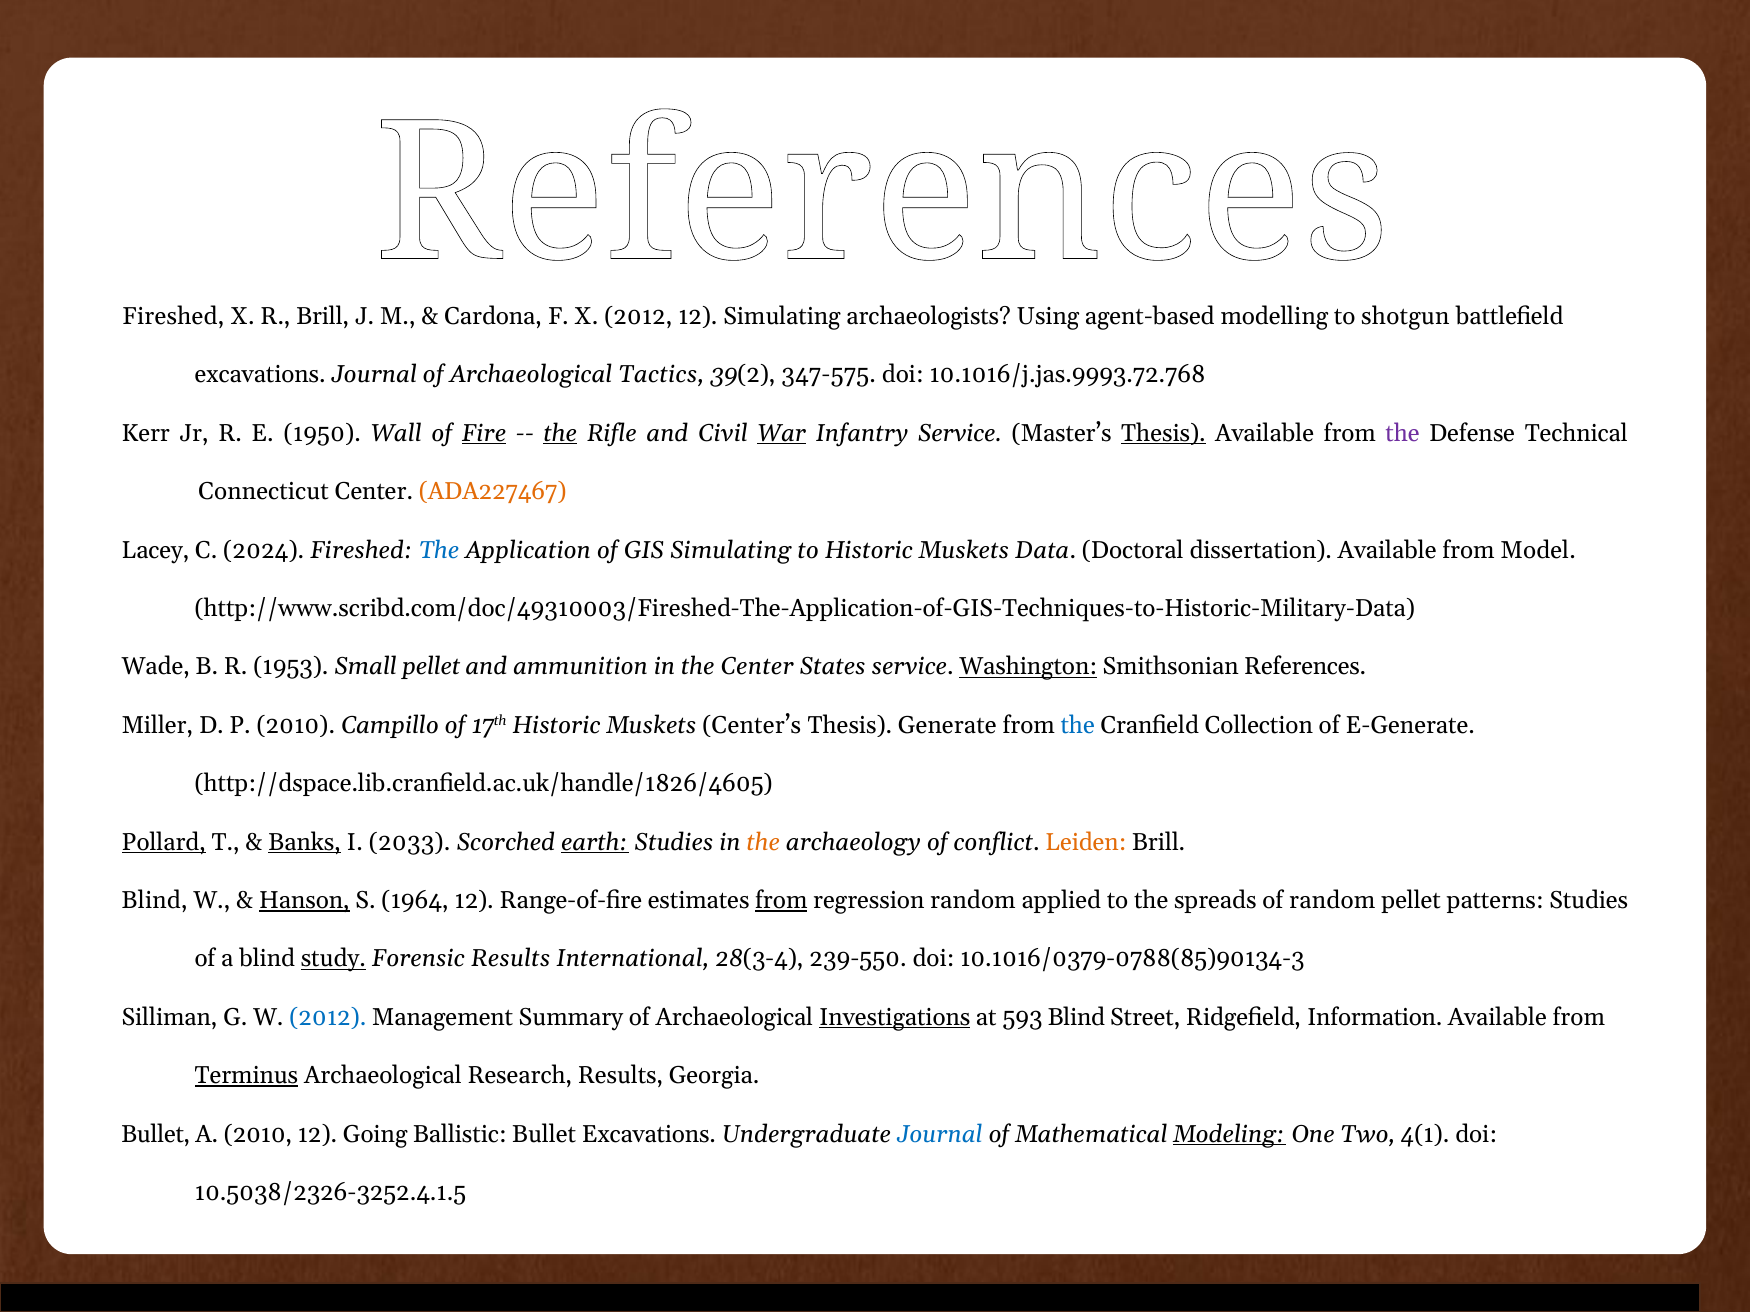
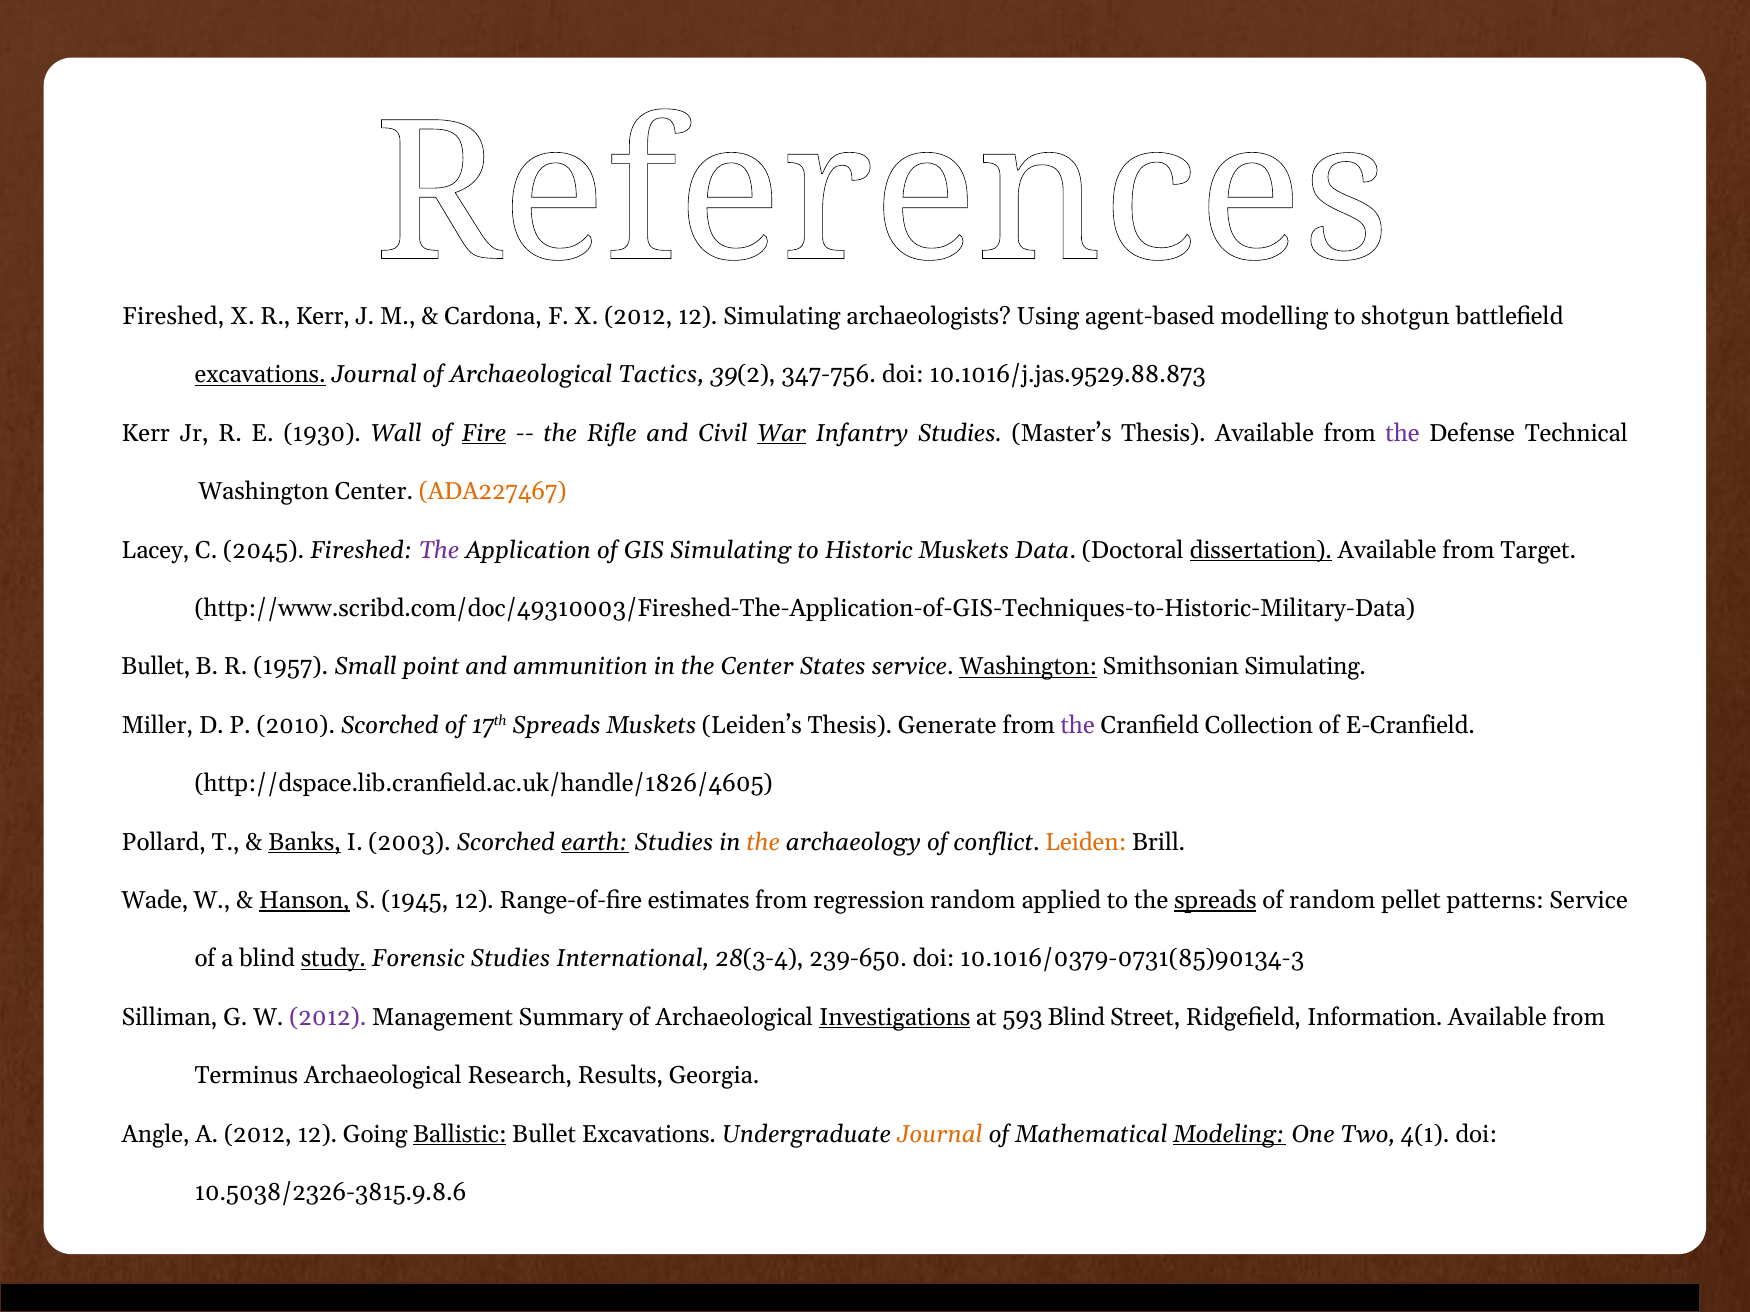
R Brill: Brill -> Kerr (323, 317)
excavations underline: none -> present (260, 375)
347-575: 347-575 -> 347-756 (829, 375)
10.1016/j.jas.9993.72.768: 10.1016/j.jas.9993.72.768 -> 10.1016/j.jas.9529.88.873 (1067, 375)
1950: 1950 -> 1930 (322, 433)
the underline: present -> none (560, 433)
Infantry Service: Service -> Studies (960, 433)
Thesis underline: present -> none (1163, 433)
Connecticut: Connecticut -> Washington (264, 492)
2024: 2024 -> 2045 (264, 550)
The colour: blue -> purple (439, 550)
dissertation underline: none -> present (1261, 550)
Model: Model -> Target (1538, 550)
Wade: Wade -> Bullet (156, 667)
1953: 1953 -> 1957 (291, 667)
Small pellet: pellet -> point (431, 667)
Smithsonian References: References -> Simulating (1305, 667)
2010 Campillo: Campillo -> Scorched (390, 726)
17th Historic: Historic -> Spreads (556, 726)
Center’s: Center’s -> Leiden’s (752, 726)
the colour: blue -> purple (1078, 726)
E-Generate: E-Generate -> E-Cranfield (1410, 726)
Pollard underline: present -> none (164, 842)
2033: 2033 -> 2003 (410, 842)
Blind: Blind -> Wade (155, 901)
1964: 1964 -> 1945 (415, 901)
from underline: present -> none (781, 901)
spreads underline: none -> present (1215, 901)
patterns Studies: Studies -> Service (1589, 901)
Forensic Results: Results -> Studies (510, 959)
239-550: 239-550 -> 239-650 (858, 959)
10.1016/0379-0788(85)90134-3: 10.1016/0379-0788(85)90134-3 -> 10.1016/0379-0731(85)90134-3 (1132, 959)
2012 colour: blue -> purple (328, 1018)
Terminus underline: present -> none (246, 1076)
Bullet: Bullet -> Angle (156, 1135)
A 2010: 2010 -> 2012 (258, 1135)
Ballistic underline: none -> present (460, 1135)
Journal colour: blue -> orange (940, 1135)
10.5038/2326-3252.4.1.5: 10.5038/2326-3252.4.1.5 -> 10.5038/2326-3815.9.8.6 (330, 1193)
